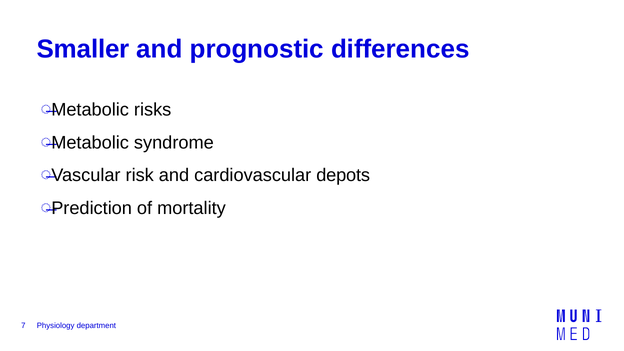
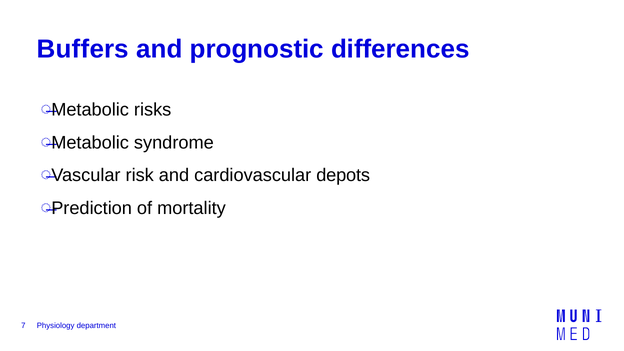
Smaller: Smaller -> Buffers (83, 49)
